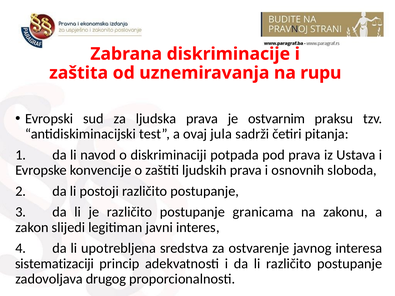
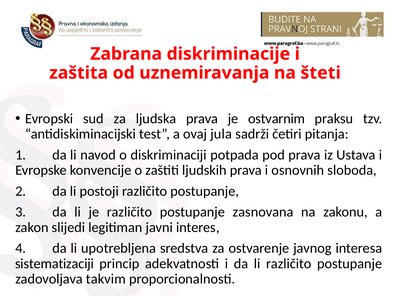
rupu: rupu -> šteti (321, 73)
granicama: granicama -> zasnovana (263, 212)
drugog: drugog -> takvim (106, 279)
